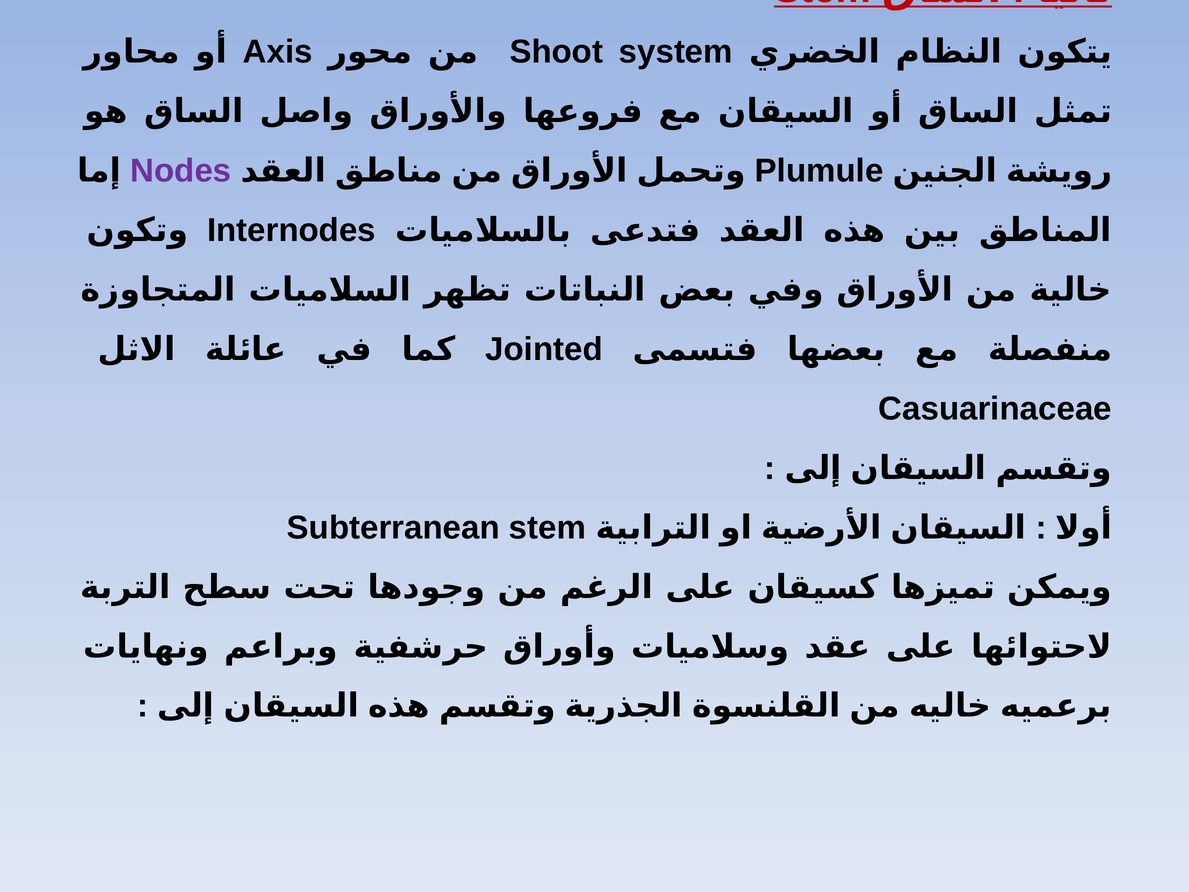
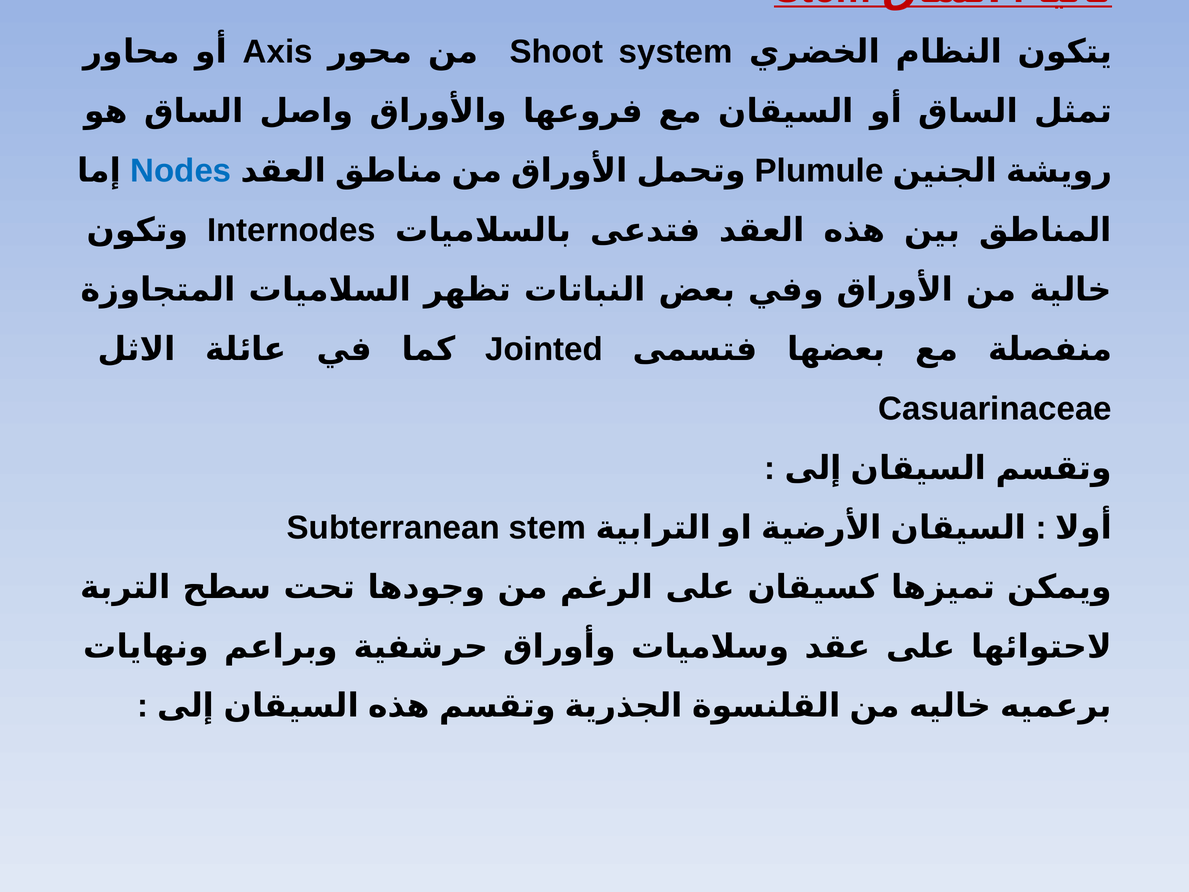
Nodes colour: purple -> blue (181, 171)
